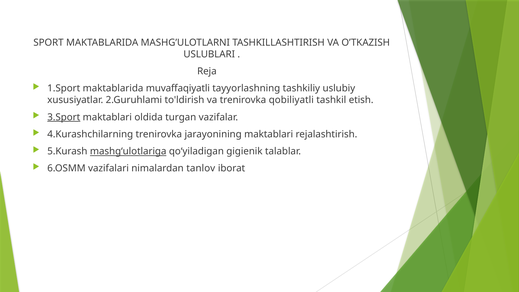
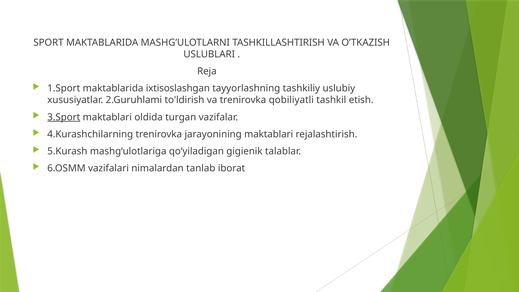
muvaffaqiyatli: muvaffaqiyatli -> ixtisoslashgan (178, 88)
mashg‘ulotlariga underline: present -> none (128, 151)
tanlov: tanlov -> tanlab (201, 168)
